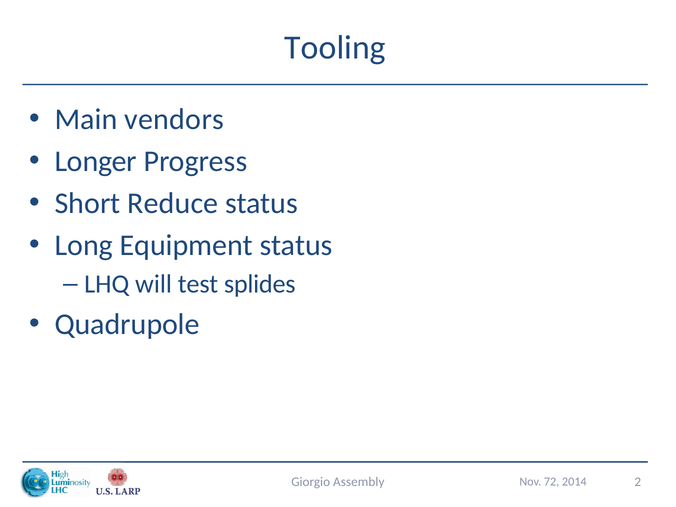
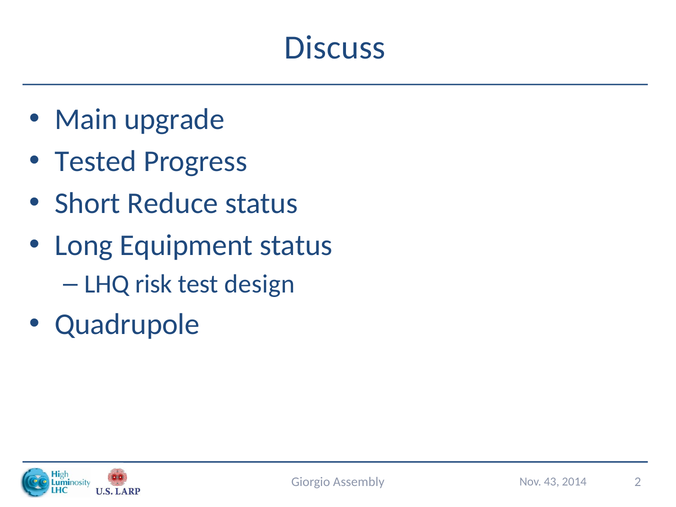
Tooling: Tooling -> Discuss (335, 47)
vendors: vendors -> upgrade (174, 119)
Longer: Longer -> Tested (96, 161)
will: will -> risk (154, 284)
splides: splides -> design (259, 284)
72: 72 -> 43 (552, 482)
